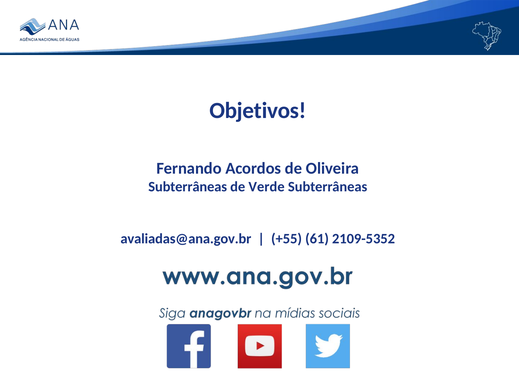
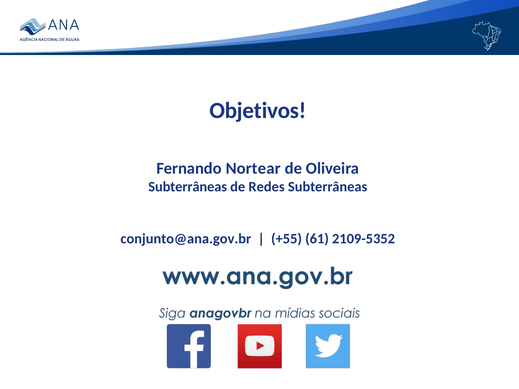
Acordos: Acordos -> Nortear (253, 168)
Verde: Verde -> Redes (267, 187)
avaliadas@ana.gov.br: avaliadas@ana.gov.br -> conjunto@ana.gov.br (186, 239)
